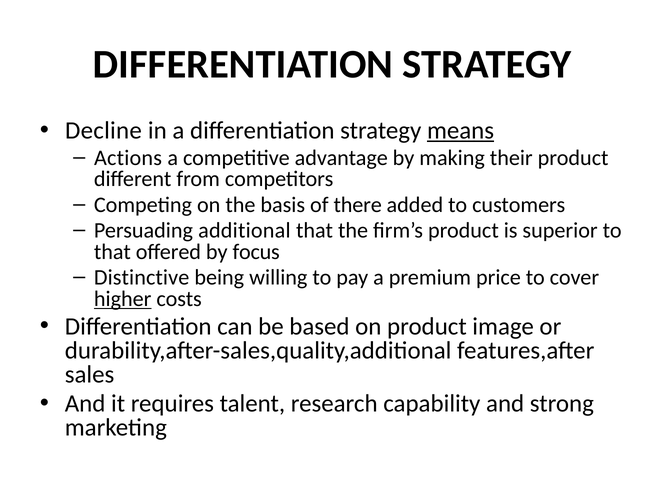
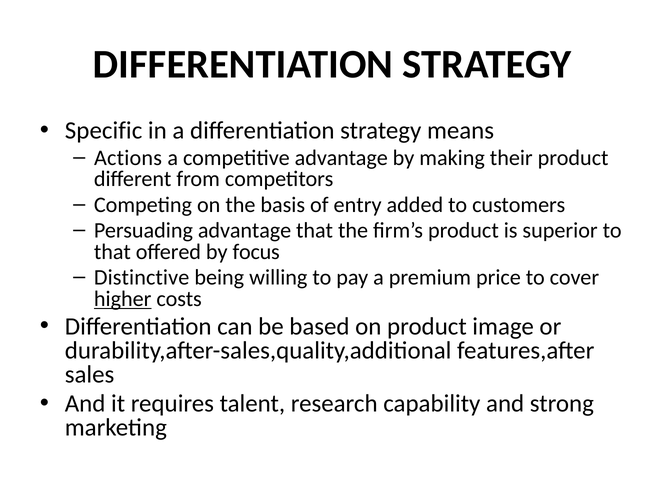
Decline: Decline -> Specific (104, 131)
means underline: present -> none (461, 131)
there: there -> entry (358, 205)
Persuading additional: additional -> advantage (245, 230)
